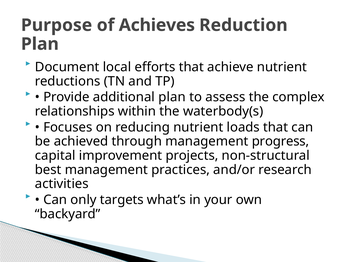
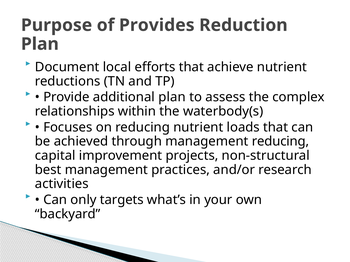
Achieves: Achieves -> Provides (157, 25)
management progress: progress -> reducing (280, 142)
